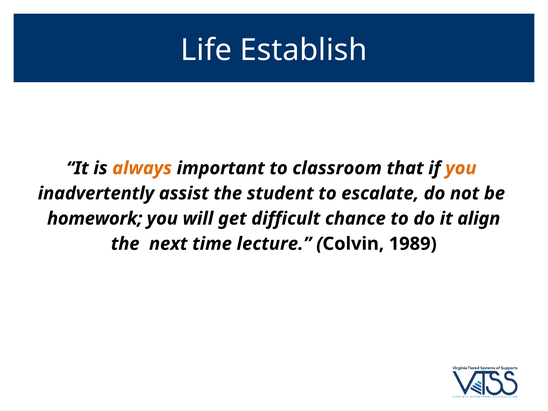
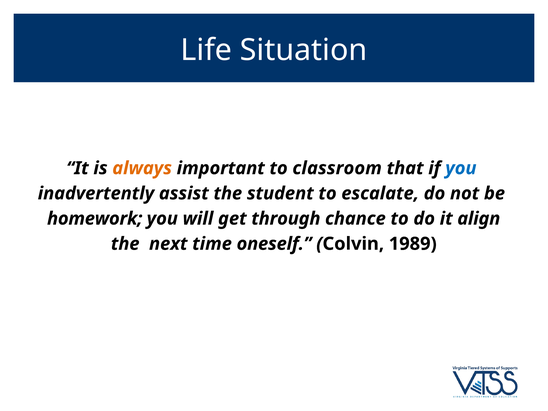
Establish: Establish -> Situation (304, 50)
you colour: orange -> blue (461, 168)
difficult: difficult -> through (286, 219)
lecture: lecture -> oneself (274, 244)
